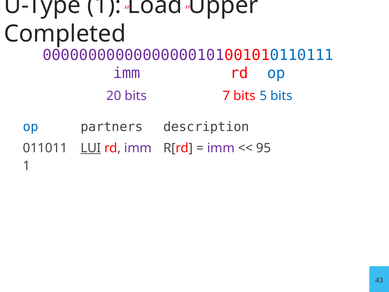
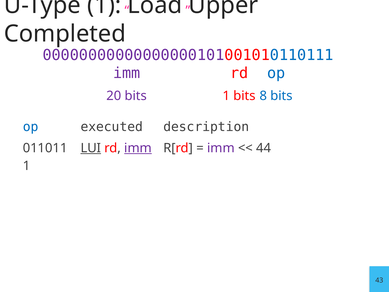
bits 7: 7 -> 1 (226, 96)
5: 5 -> 8 (263, 96)
partners: partners -> executed (112, 127)
imm underline: none -> present (138, 148)
95: 95 -> 44 (264, 148)
